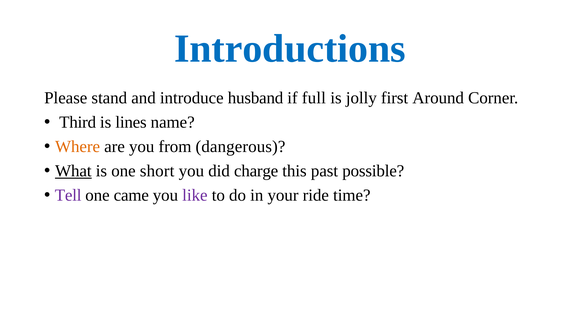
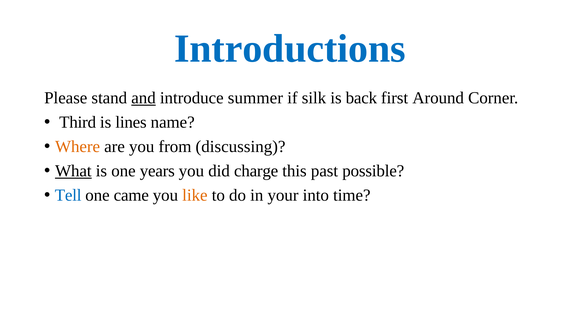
and underline: none -> present (144, 98)
husband: husband -> summer (255, 98)
full: full -> silk (314, 98)
jolly: jolly -> back (361, 98)
dangerous: dangerous -> discussing (241, 147)
short: short -> years (157, 171)
Tell colour: purple -> blue (68, 195)
like colour: purple -> orange (195, 195)
ride: ride -> into (316, 195)
